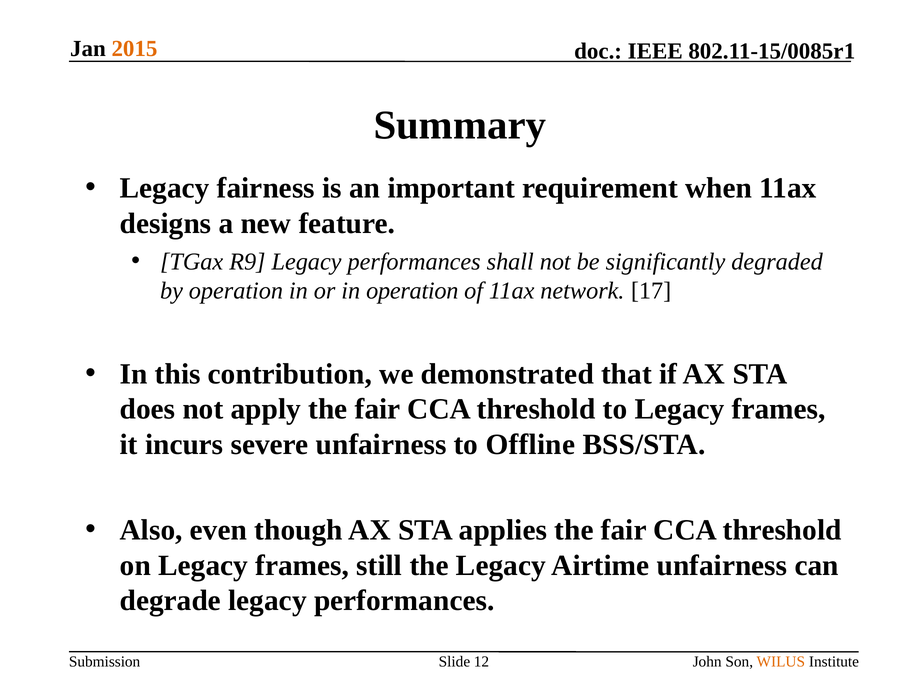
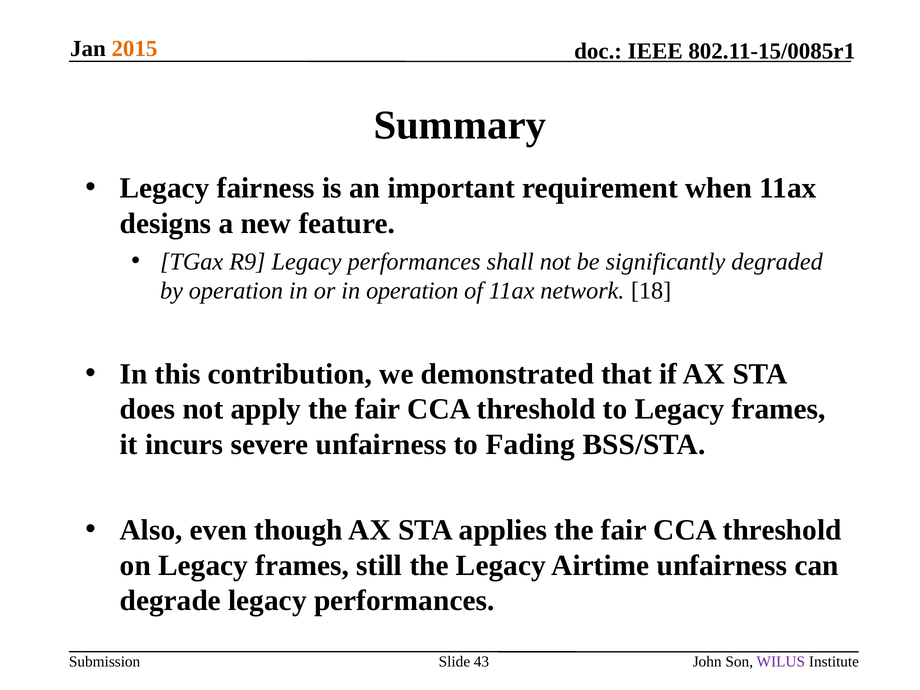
17: 17 -> 18 (651, 291)
Offline: Offline -> Fading (530, 444)
12: 12 -> 43 (481, 662)
WILUS colour: orange -> purple (781, 662)
